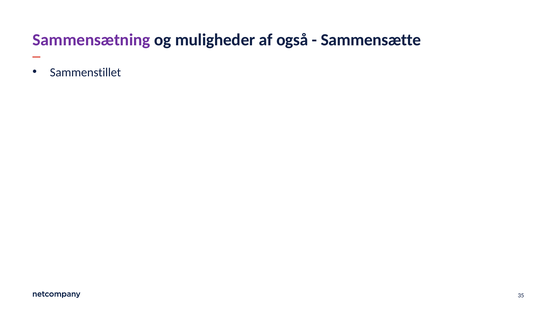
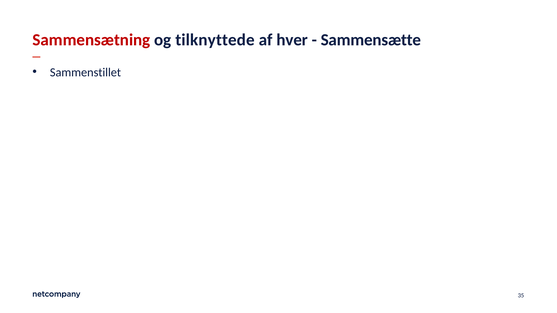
Sammensætning colour: purple -> red (91, 40)
muligheder: muligheder -> tilknyttede (215, 40)
også: også -> hver (292, 40)
